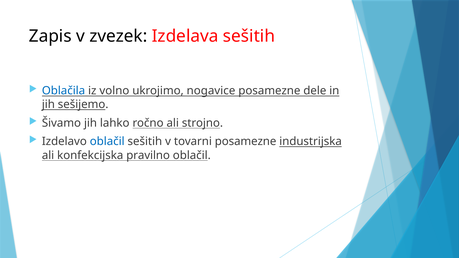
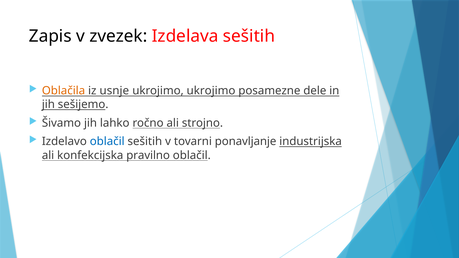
Oblačila colour: blue -> orange (63, 91)
volno: volno -> usnje (114, 91)
ukrojimo nogavice: nogavice -> ukrojimo (211, 91)
tovarni posamezne: posamezne -> ponavljanje (246, 142)
